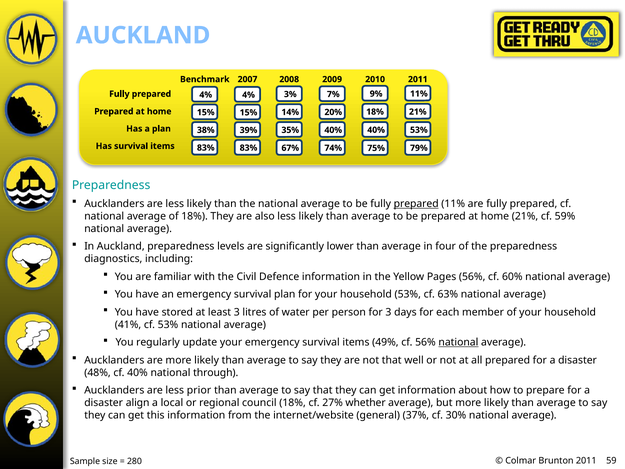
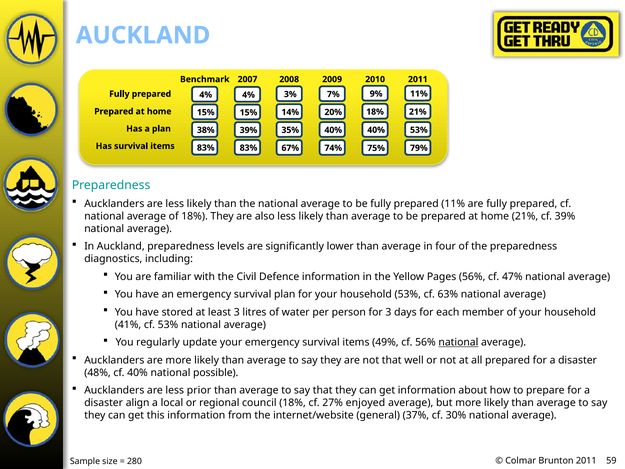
prepared underline: present -> none (416, 204)
cf 59%: 59% -> 39% (565, 216)
60%: 60% -> 47% (512, 277)
through: through -> possible (216, 372)
whether: whether -> enjoyed (365, 403)
